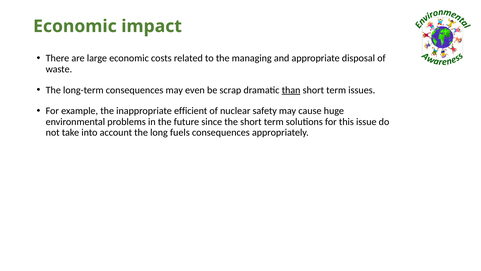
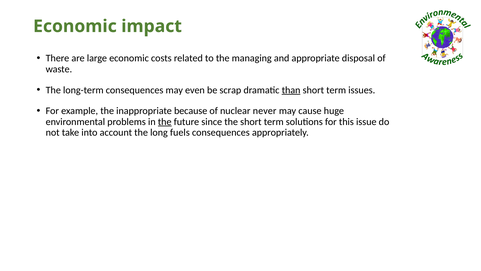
efficient: efficient -> because (191, 111)
safety: safety -> never (265, 111)
the underline: none -> present (165, 122)
